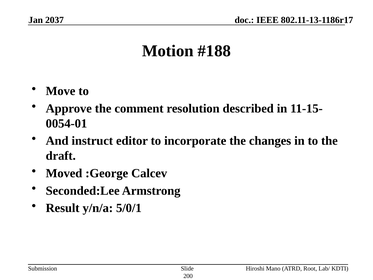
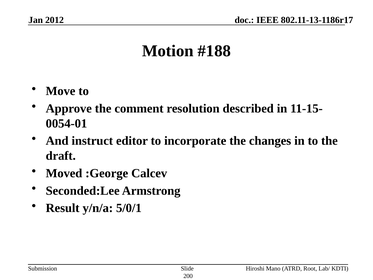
2037: 2037 -> 2012 (55, 20)
